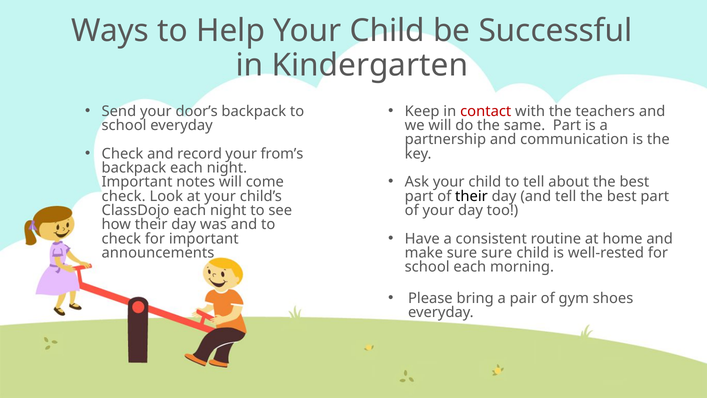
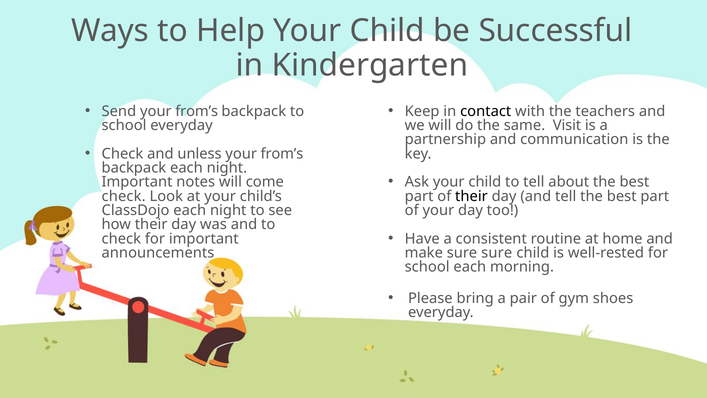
Send your door’s: door’s -> from’s (197, 111)
contact colour: red -> black (486, 111)
same Part: Part -> Visit (567, 125)
record: record -> unless (200, 154)
